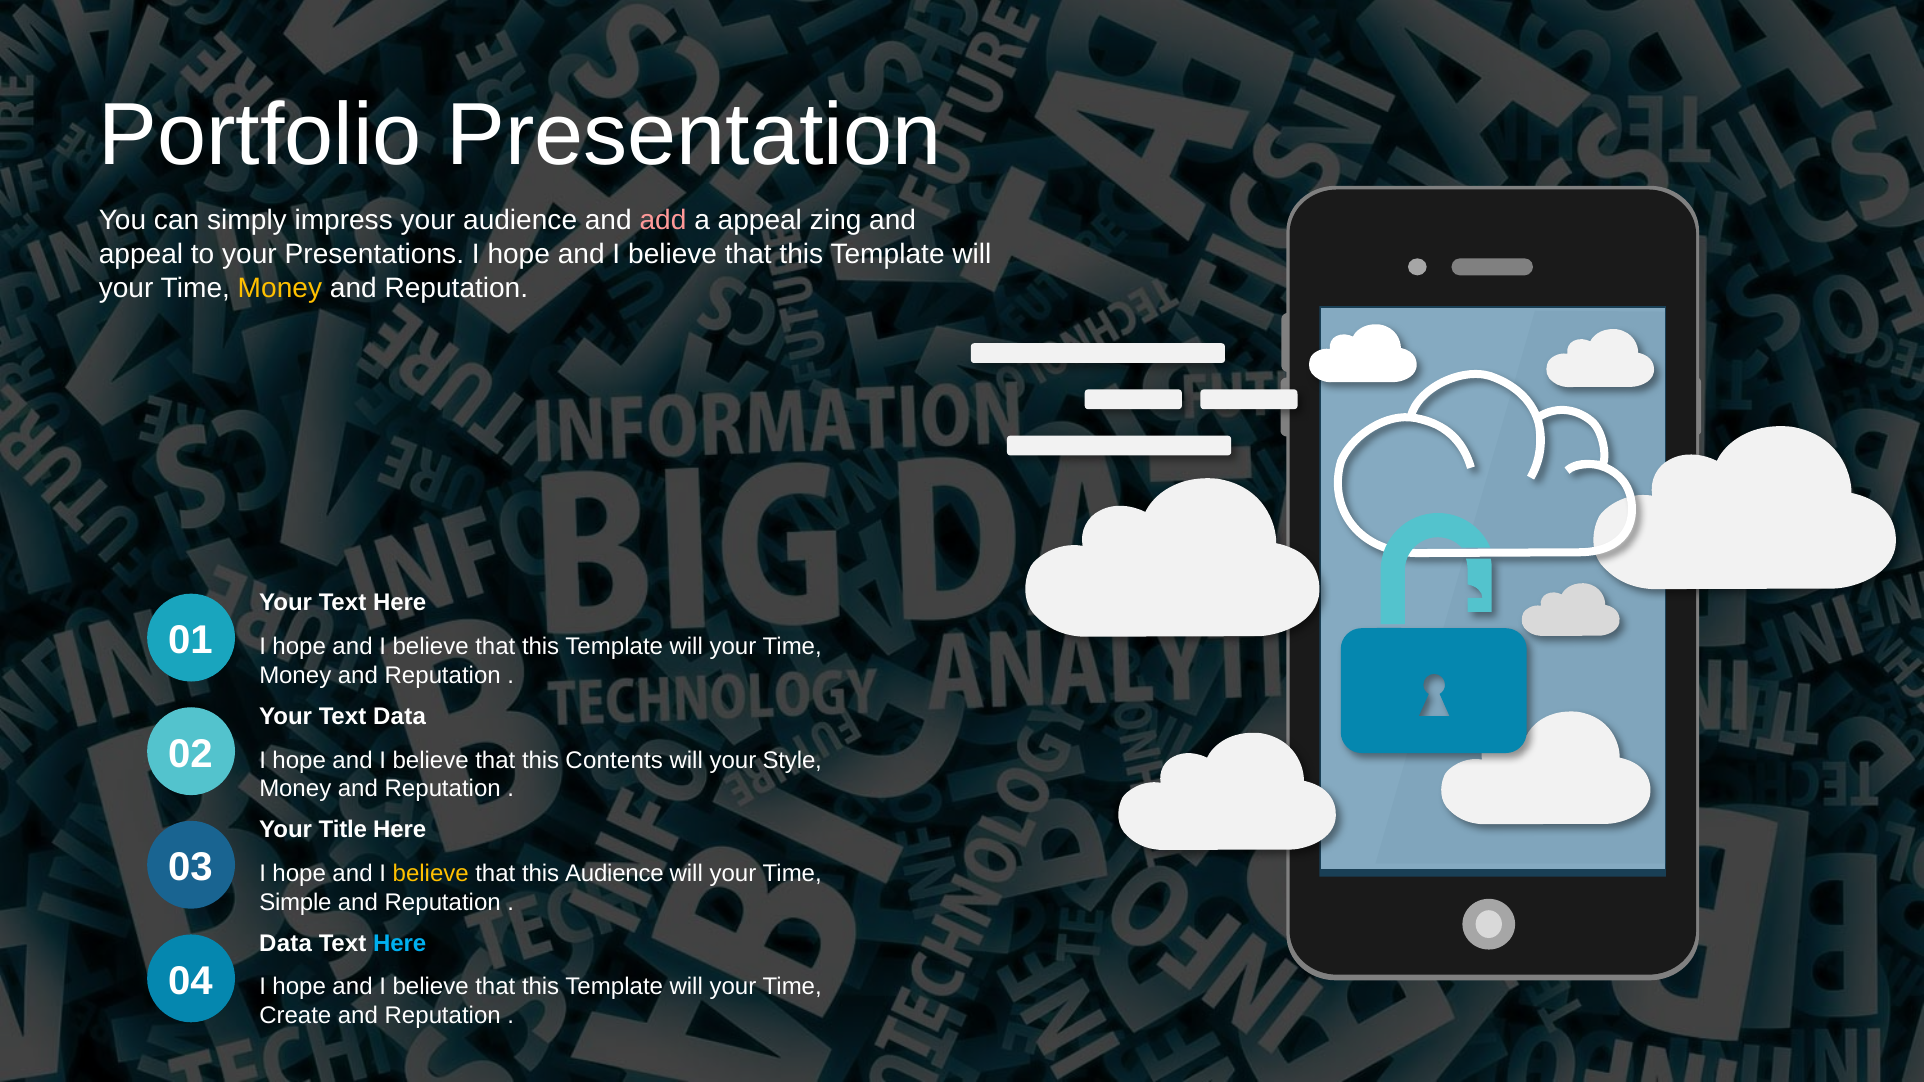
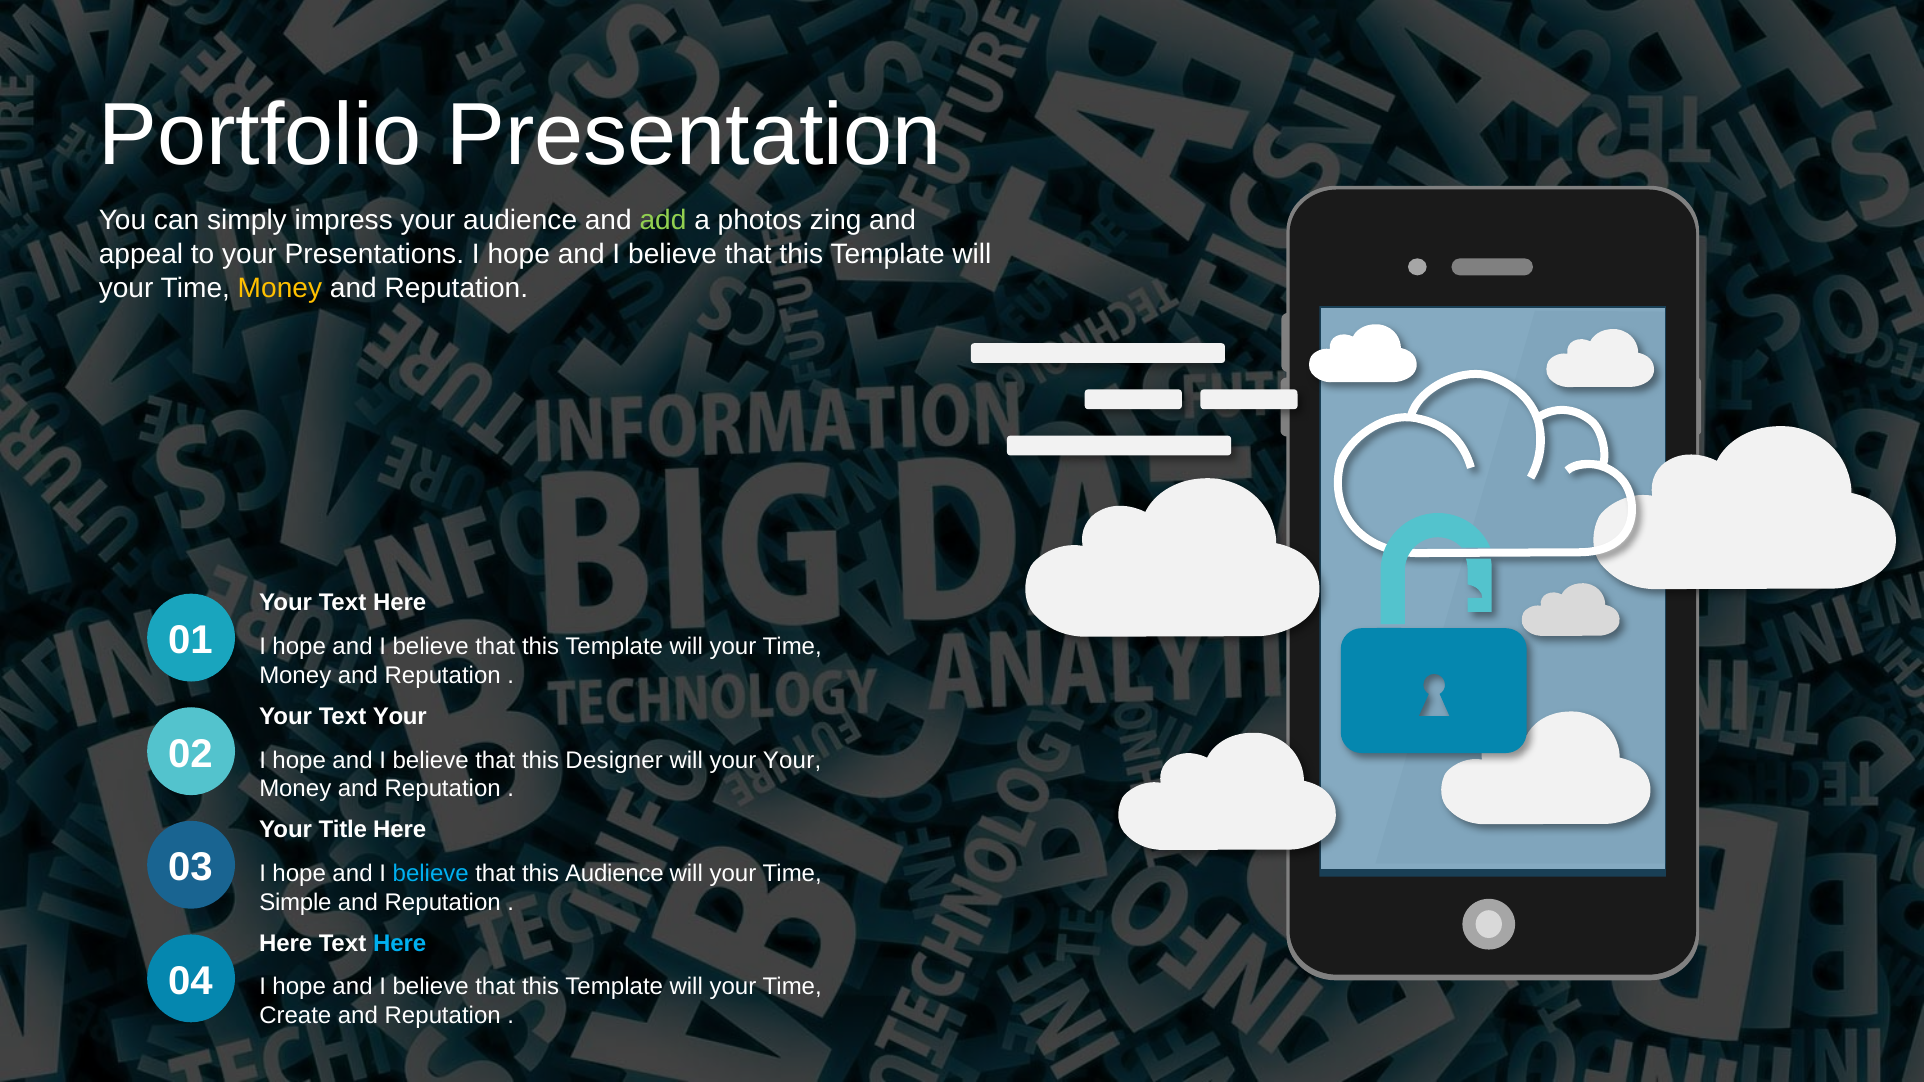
add colour: pink -> light green (663, 221)
a appeal: appeal -> photos (760, 221)
Text Data: Data -> Your (400, 717)
Contents: Contents -> Designer (614, 760)
your Style: Style -> Your (792, 760)
believe colour: yellow -> light blue (431, 874)
Data: Data -> Here (286, 943)
